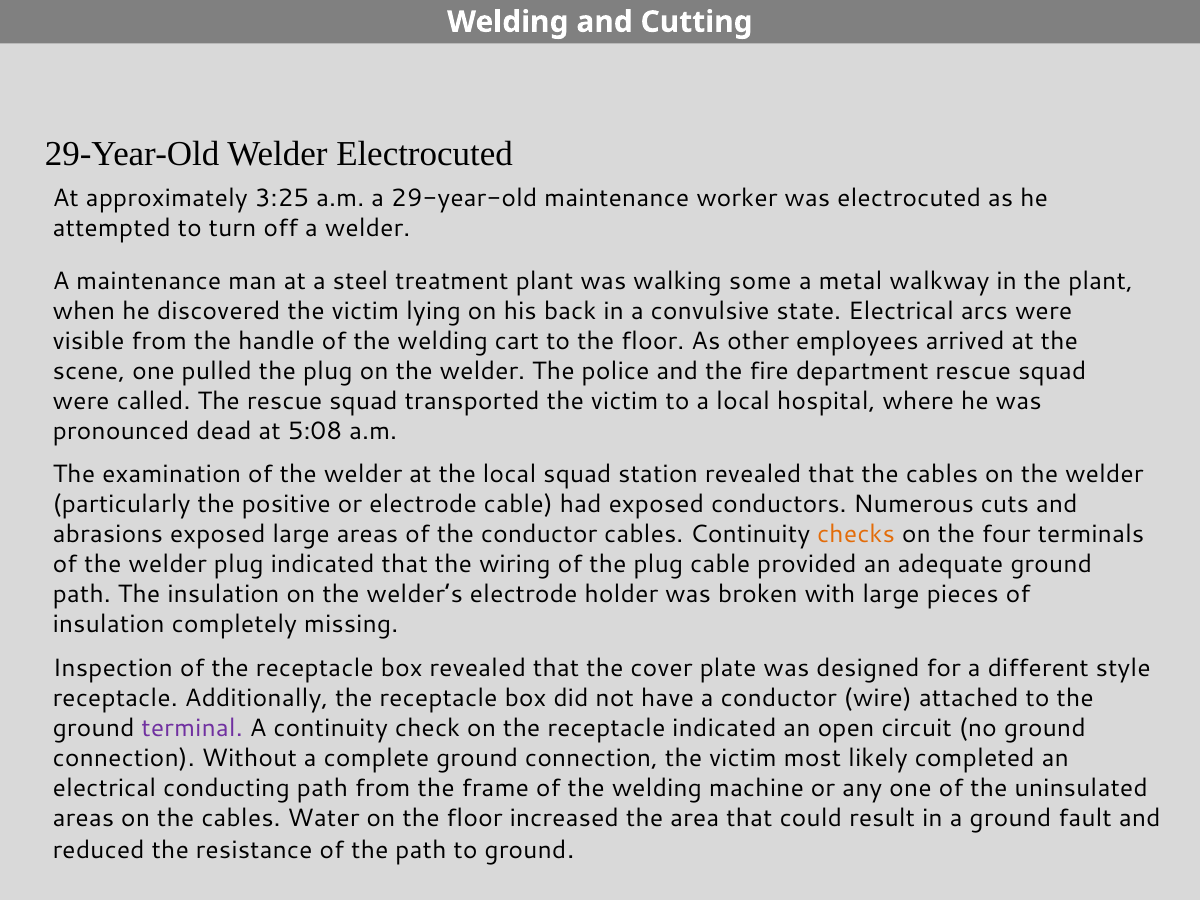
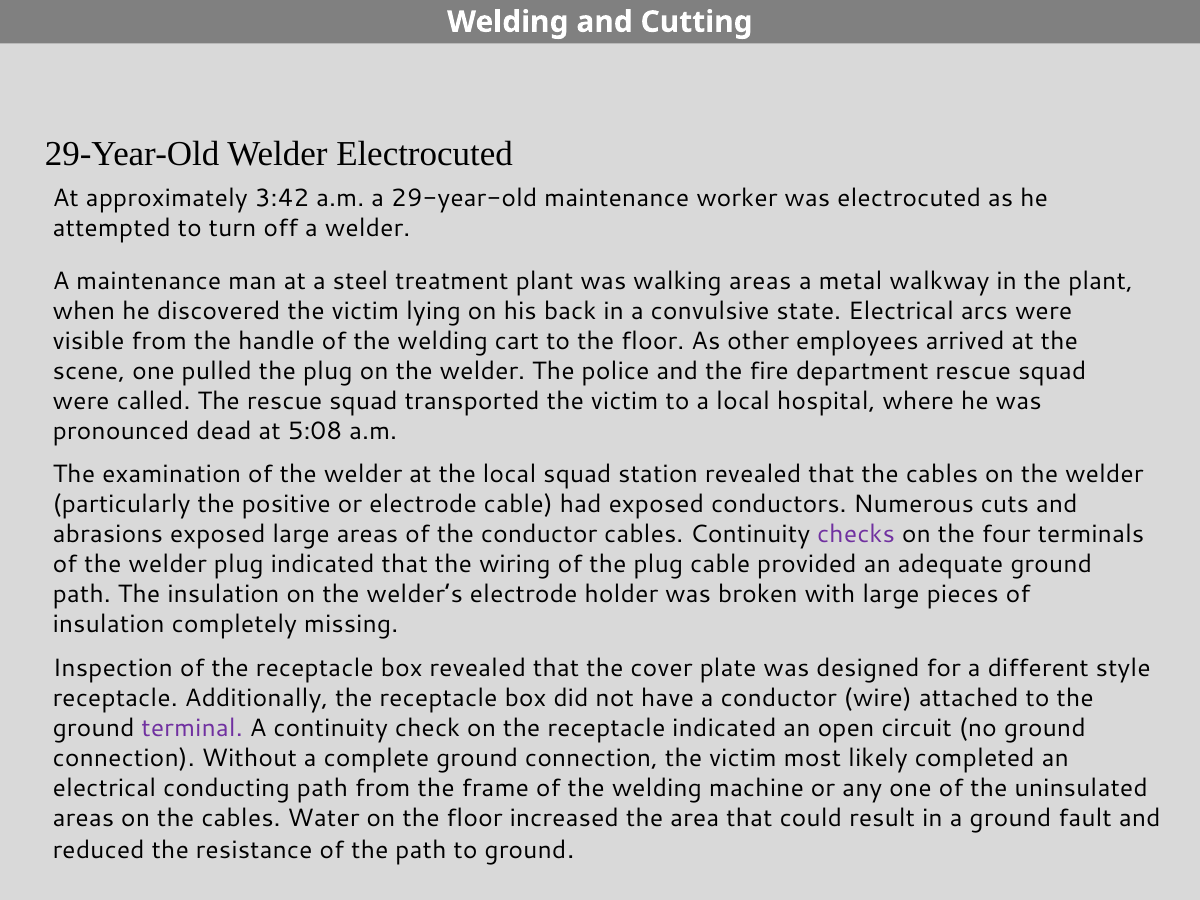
3:25: 3:25 -> 3:42 (282, 199)
walking some: some -> areas (760, 281)
checks colour: orange -> purple (856, 535)
